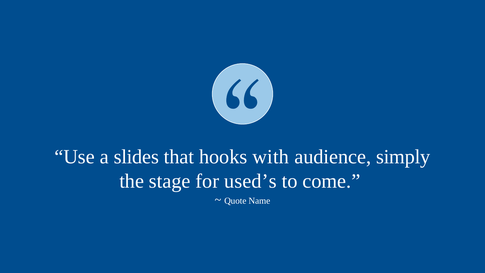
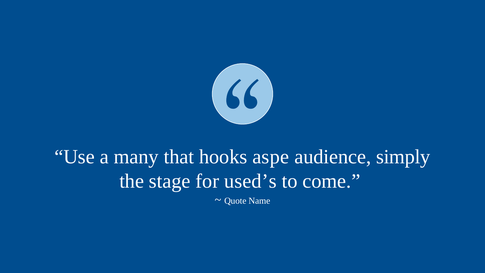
slides: slides -> many (136, 157)
with: with -> aspe (271, 157)
